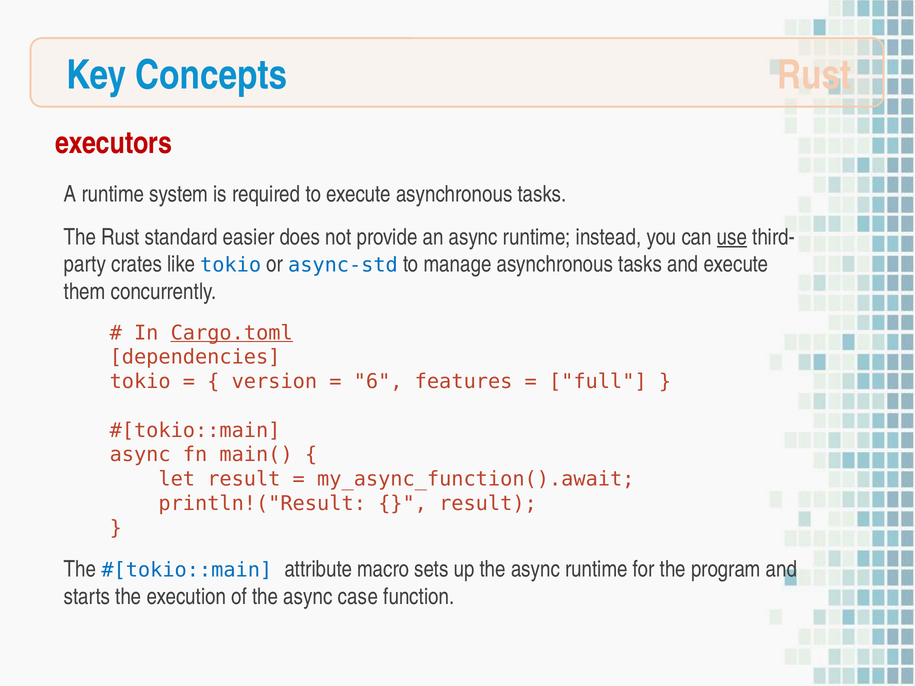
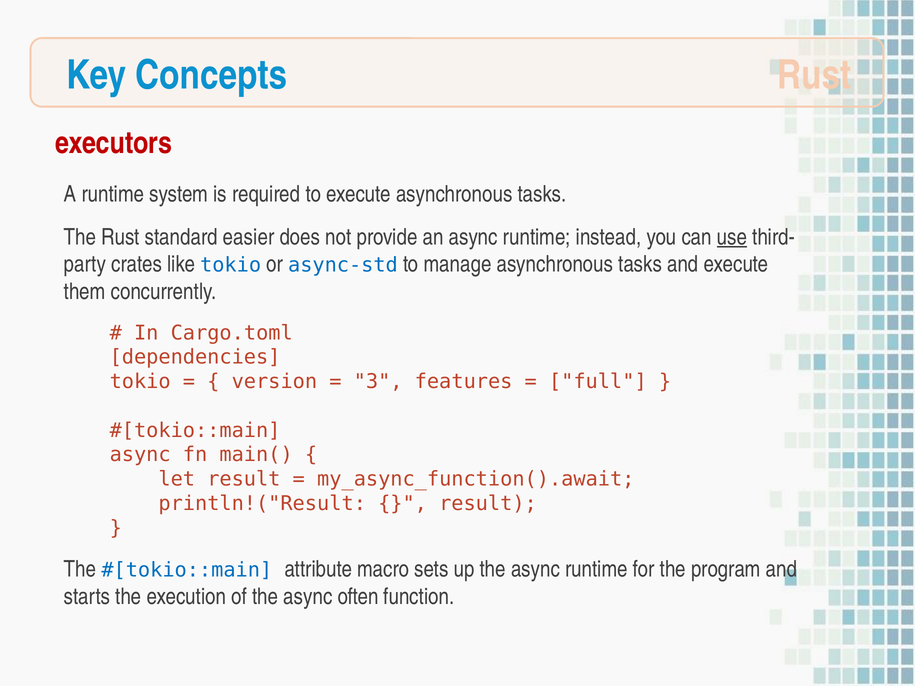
Cargo.toml underline: present -> none (232, 333)
6: 6 -> 3 (378, 382)
case: case -> often (358, 597)
